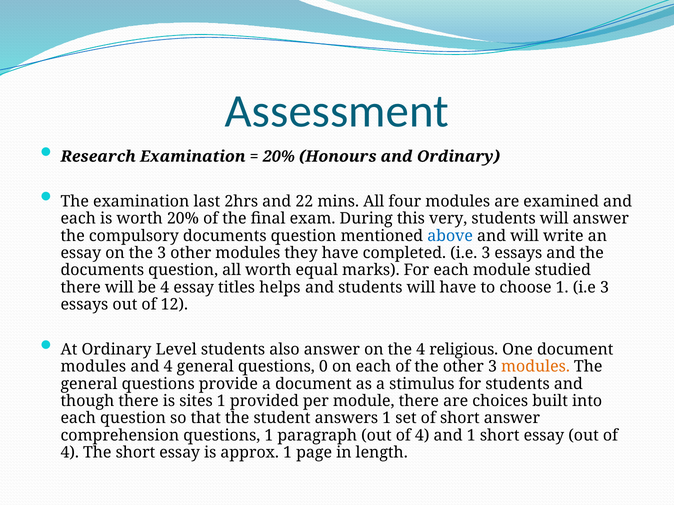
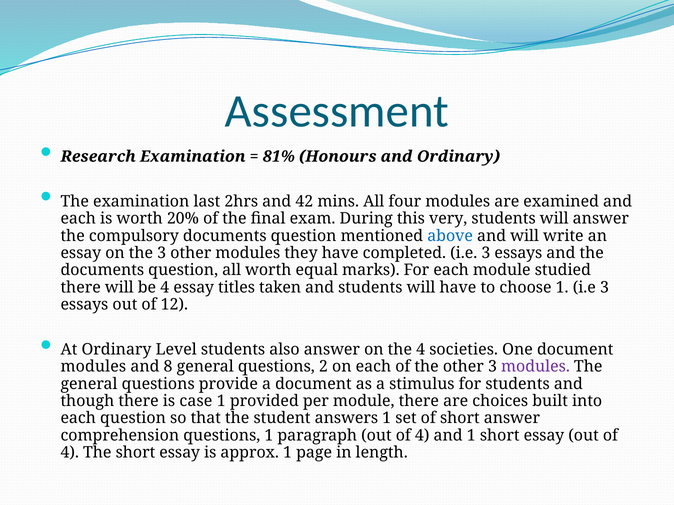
20%: 20% -> 81% (279, 157)
22: 22 -> 42 (304, 202)
helps: helps -> taken (280, 288)
religious: religious -> societies (464, 350)
and 4: 4 -> 8 (168, 367)
0: 0 -> 2 (323, 367)
modules colour: orange -> purple (535, 367)
sites: sites -> case (196, 401)
